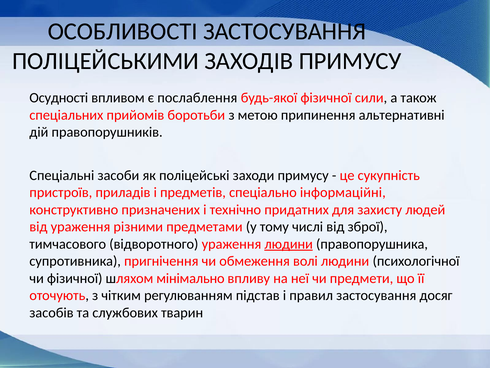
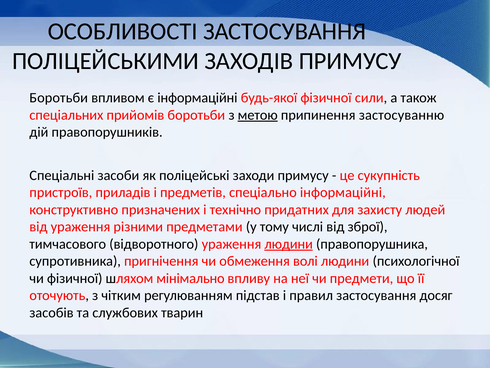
Осудності: Осудності -> Боротьби (59, 98)
є послаблення: послаблення -> інформаційні (197, 98)
метою underline: none -> present (258, 115)
альтернативні: альтернативні -> застосуванню (402, 115)
